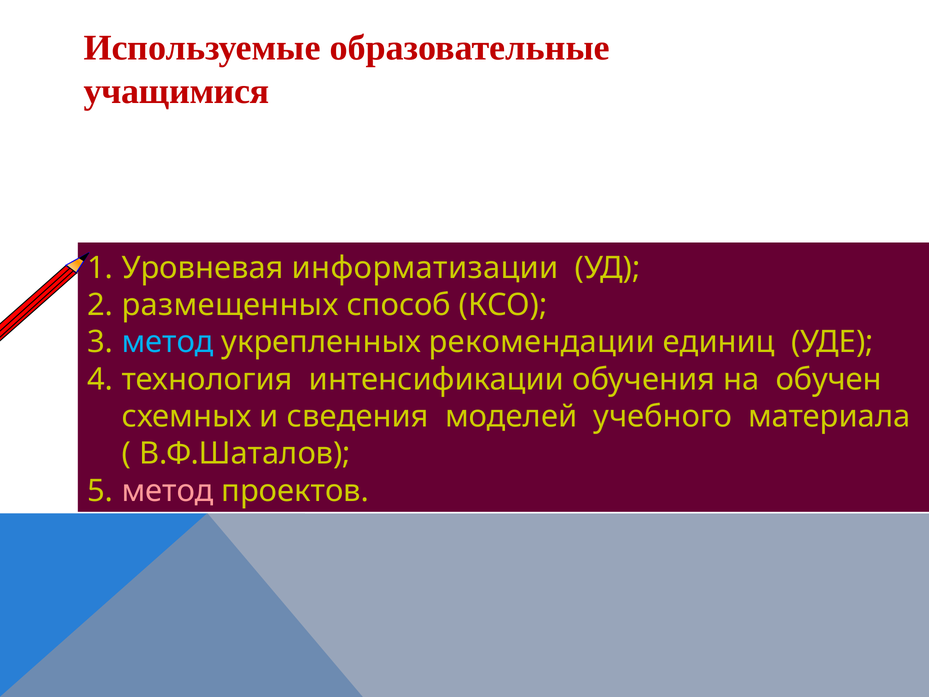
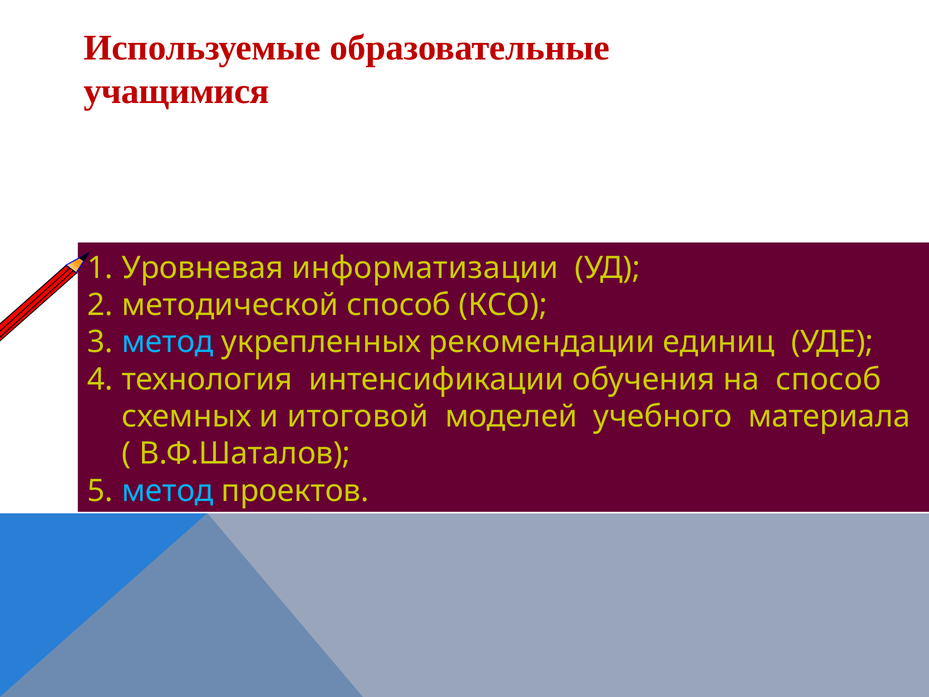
размещенных: размещенных -> методической (230, 305)
на обучен: обучен -> способ (828, 379)
сведения: сведения -> итоговой (358, 416)
метод colour: pink -> light blue (168, 491)
